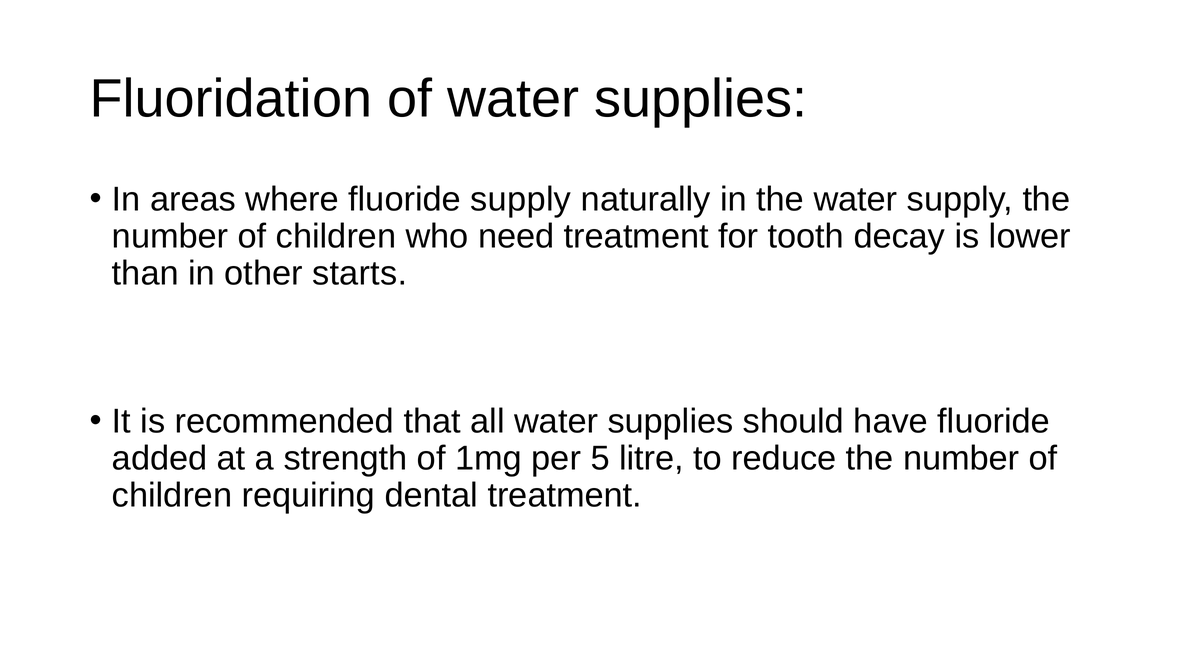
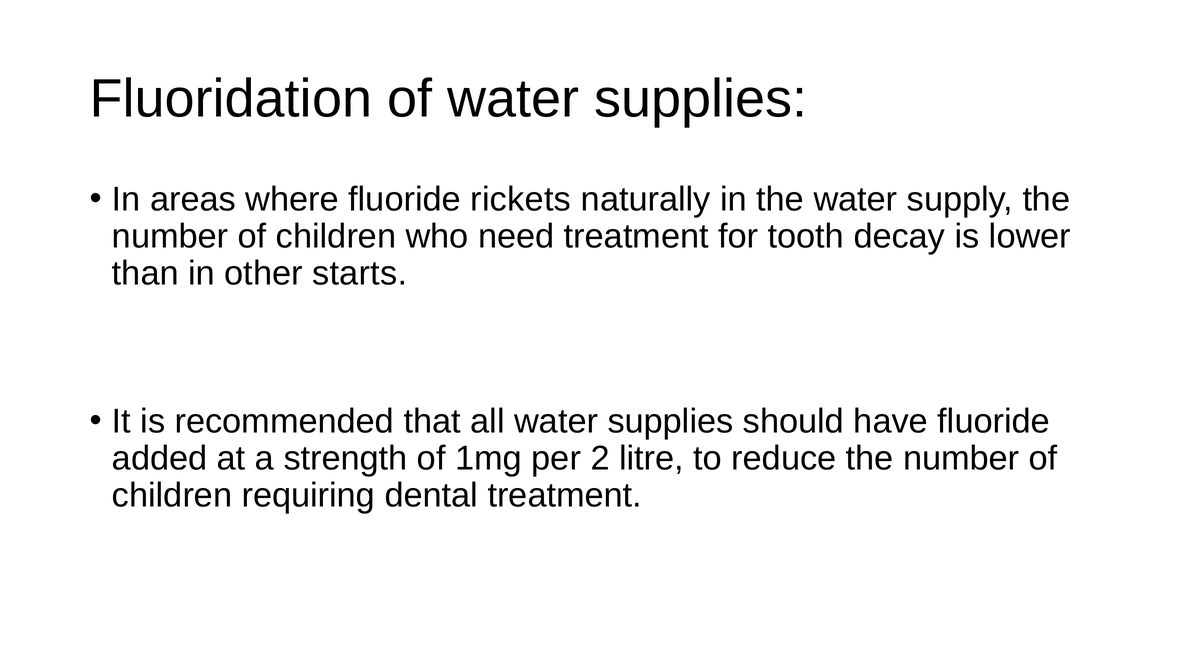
fluoride supply: supply -> rickets (521, 199)
5: 5 -> 2 (600, 459)
